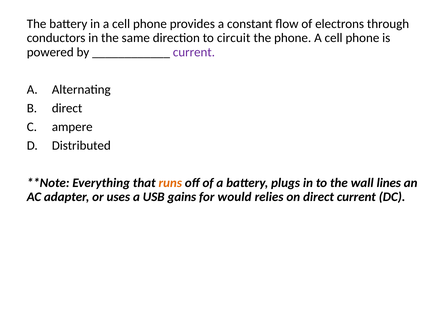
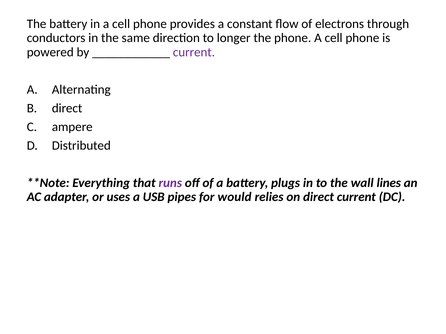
circuit: circuit -> longer (234, 38)
runs colour: orange -> purple (170, 183)
gains: gains -> pipes (182, 197)
